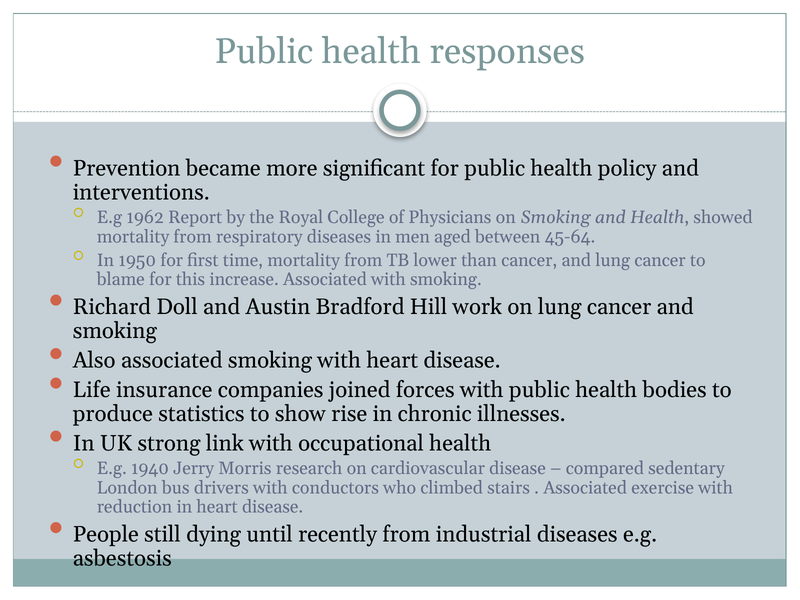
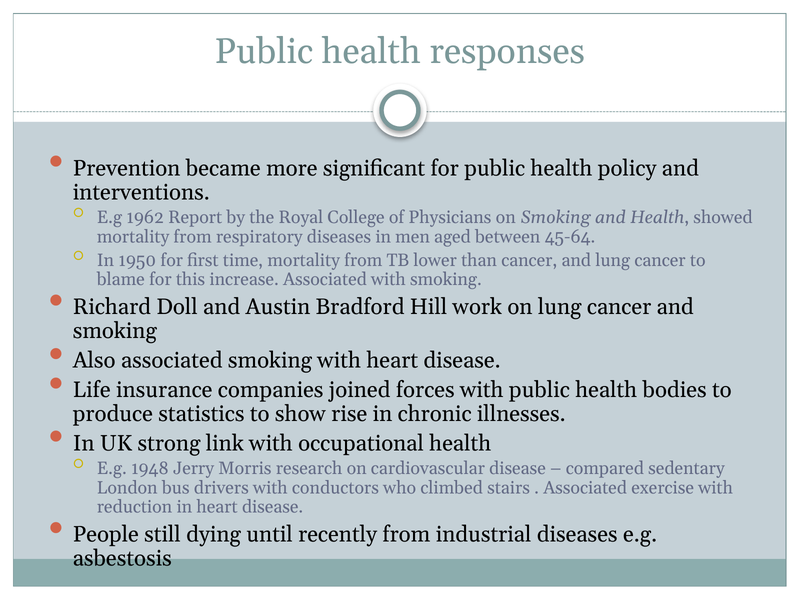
1940: 1940 -> 1948 (150, 469)
